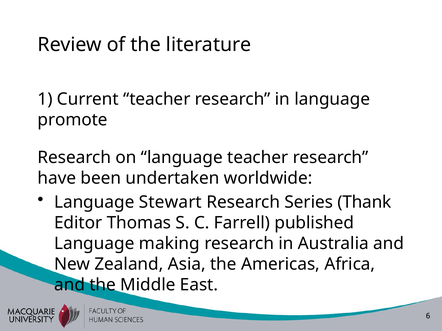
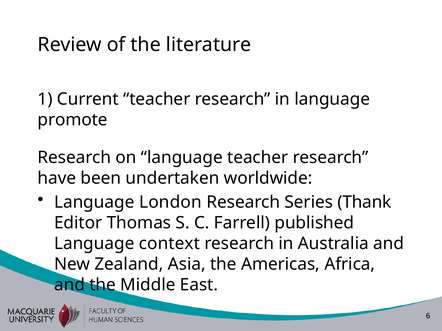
Stewart: Stewart -> London (170, 203)
making: making -> context (169, 244)
